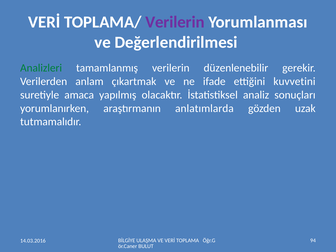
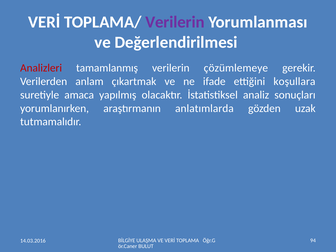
Analizleri colour: green -> red (41, 68)
düzenlenebilir: düzenlenebilir -> çözümlemeye (236, 68)
kuvvetini: kuvvetini -> koşullara (294, 81)
